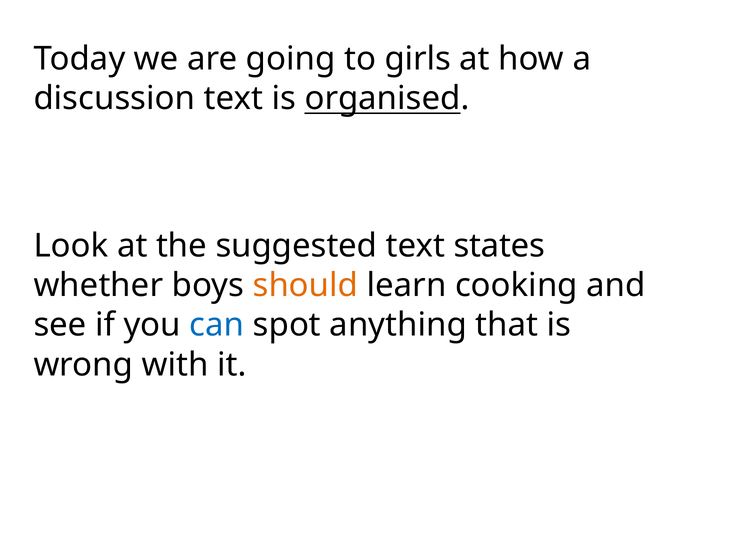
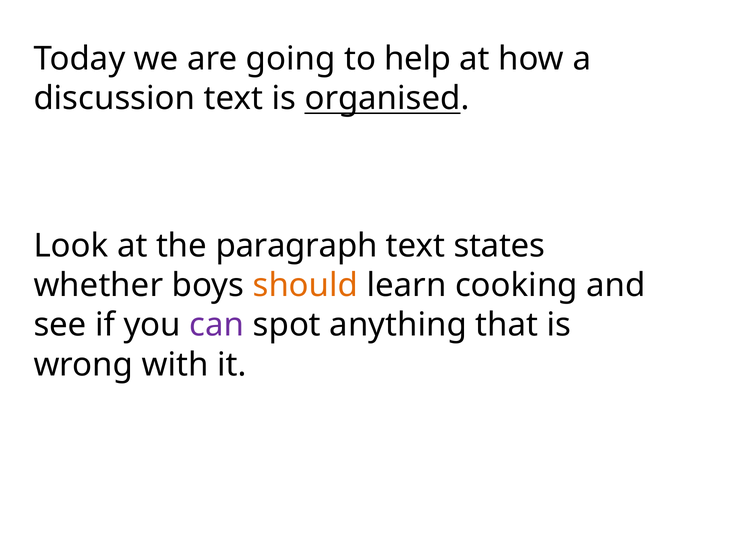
girls: girls -> help (418, 59)
suggested: suggested -> paragraph (297, 246)
can colour: blue -> purple (217, 325)
